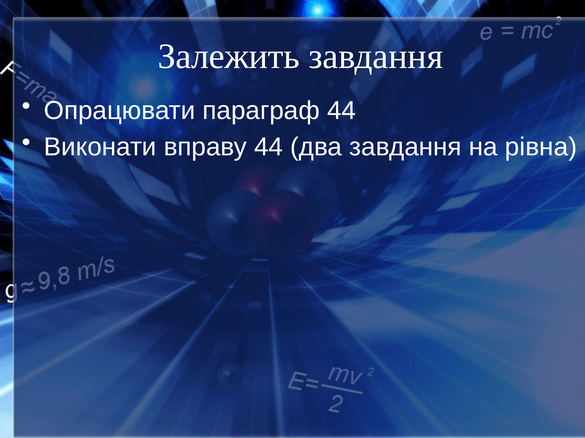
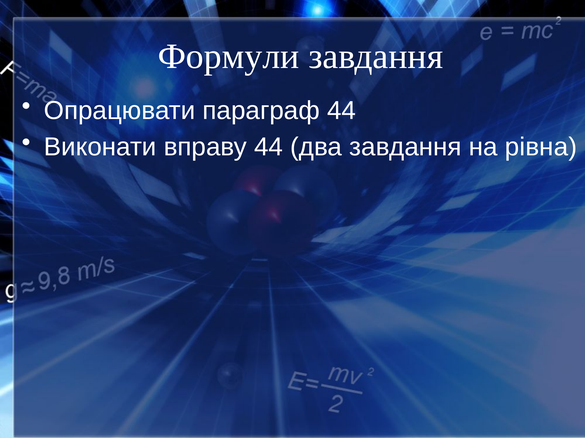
Залежить: Залежить -> Формули (229, 57)
